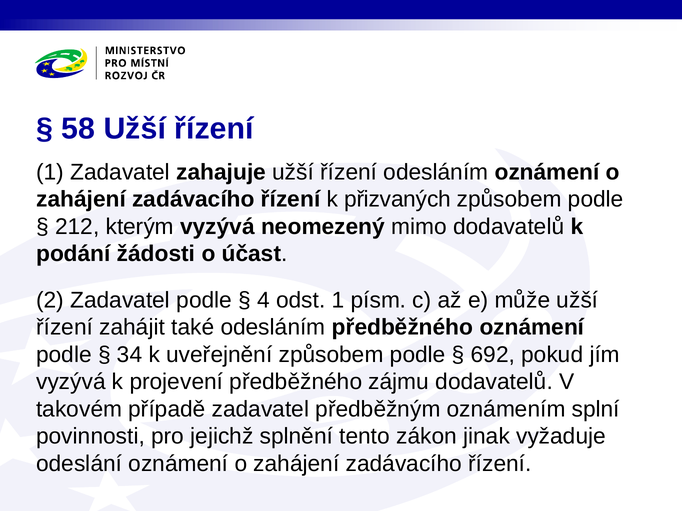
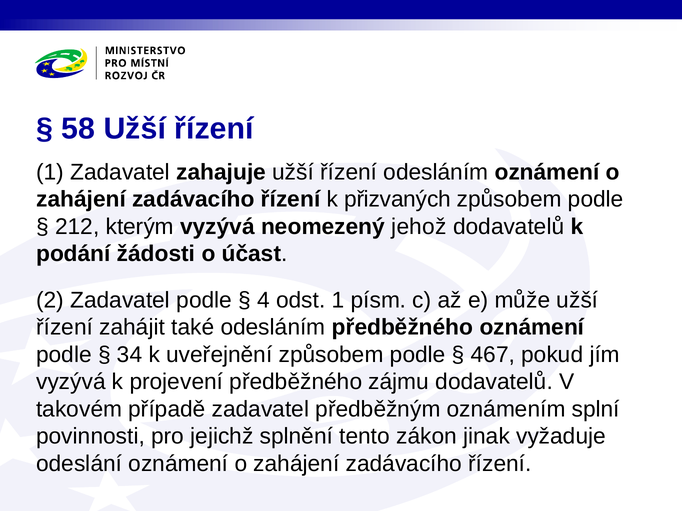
mimo: mimo -> jehož (419, 227)
692: 692 -> 467 (493, 355)
